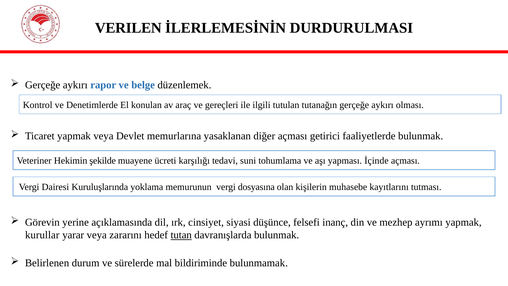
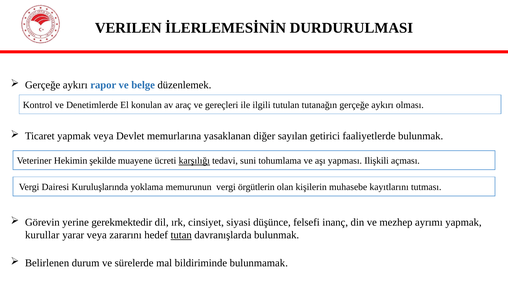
diğer açması: açması -> sayılan (293, 136)
karşılığı underline: none -> present (194, 161)
İçinde: İçinde -> Ilişkili (377, 161)
dosyasına: dosyasına -> örgütlerin (256, 187)
açıklamasında: açıklamasında -> gerekmektedir (122, 222)
